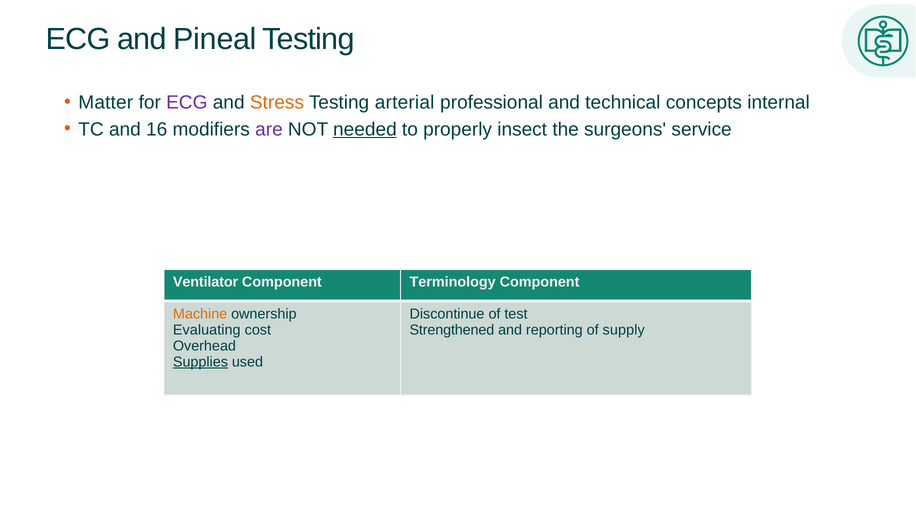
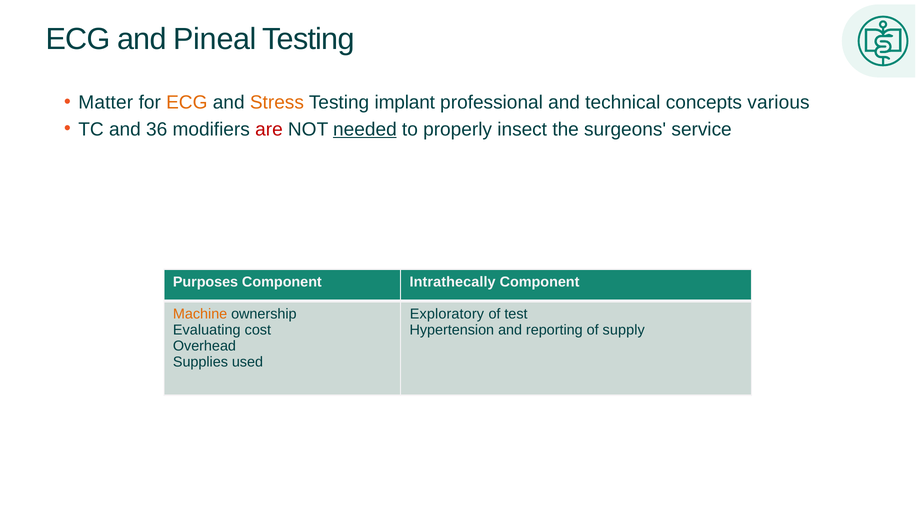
ECG colour: purple -> orange (187, 103)
arterial: arterial -> implant (405, 103)
internal: internal -> various (779, 103)
16: 16 -> 36 (157, 129)
are colour: purple -> red (269, 129)
Ventilator: Ventilator -> Purposes (206, 282)
Terminology: Terminology -> Intrathecally (453, 282)
Discontinue: Discontinue -> Exploratory (447, 314)
Strengthened: Strengthened -> Hypertension (452, 330)
Supplies underline: present -> none (200, 362)
